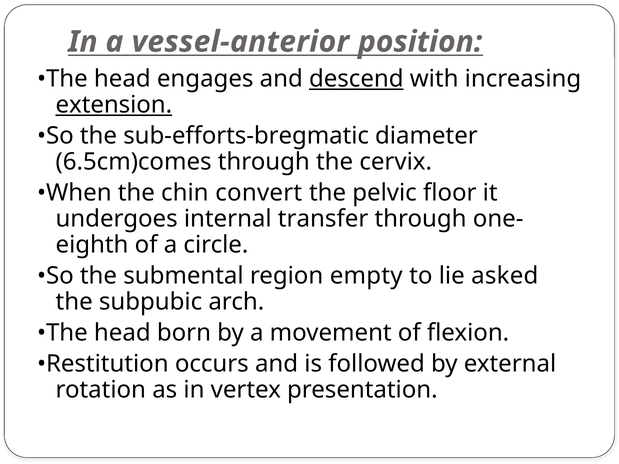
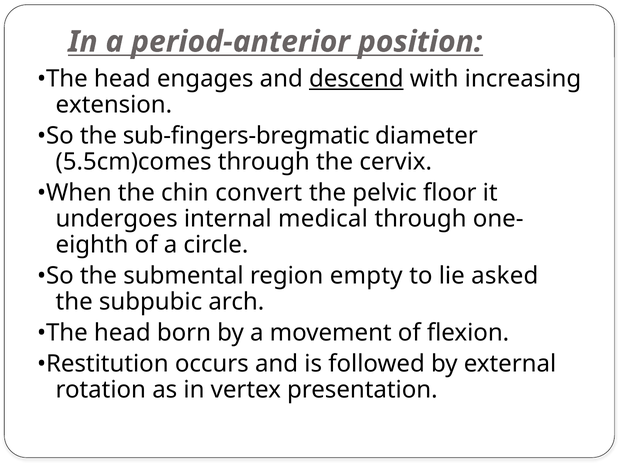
vessel-anterior: vessel-anterior -> period-anterior (241, 42)
extension underline: present -> none (114, 105)
sub-efforts-bregmatic: sub-efforts-bregmatic -> sub-fingers-bregmatic (246, 136)
6.5cm)comes: 6.5cm)comes -> 5.5cm)comes (134, 162)
transfer: transfer -> medical (323, 219)
